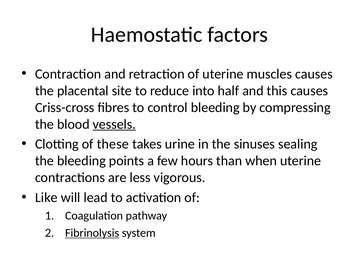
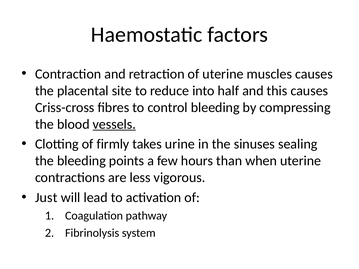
these: these -> firmly (113, 144)
Like: Like -> Just (46, 198)
Fibrinolysis underline: present -> none (92, 233)
